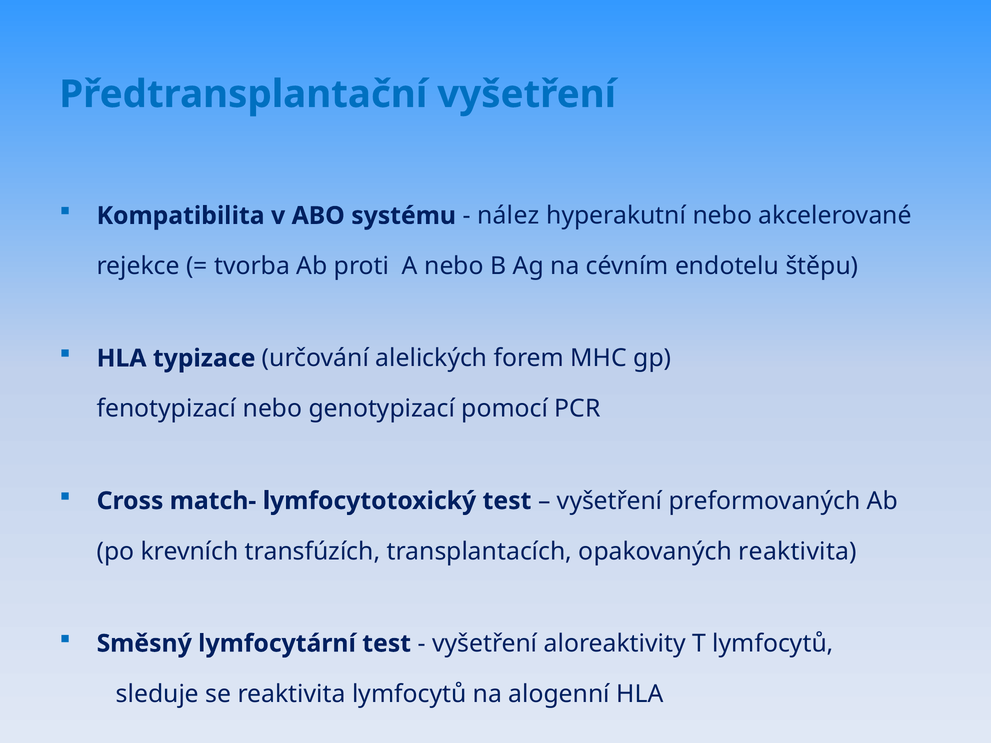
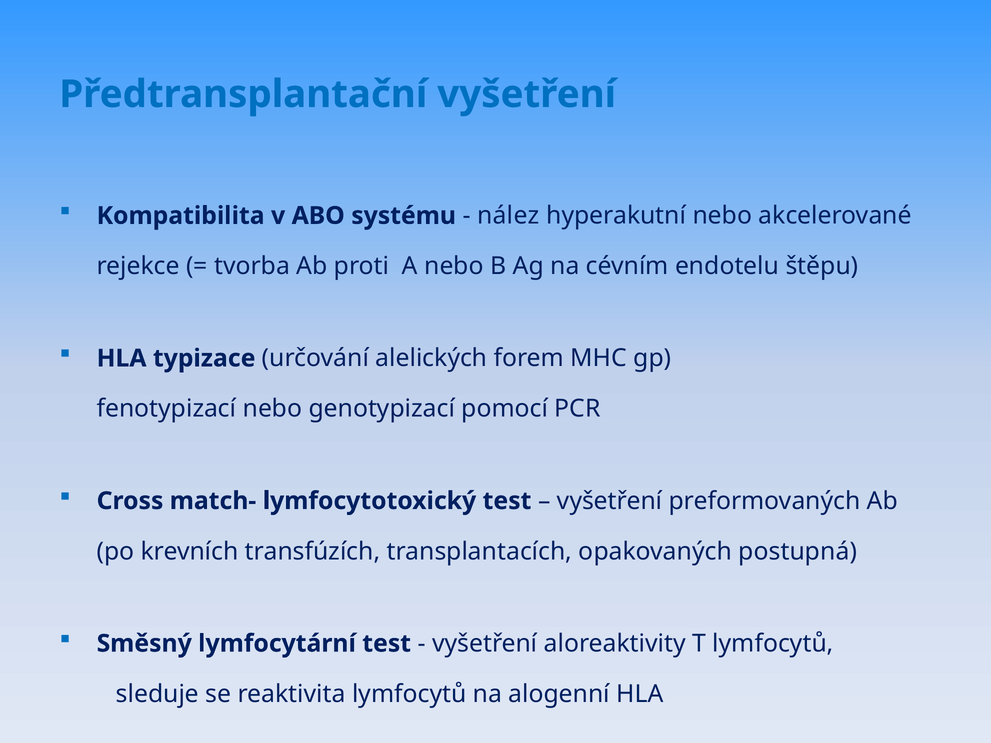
opakovaných reaktivita: reaktivita -> postupná (798, 552)
